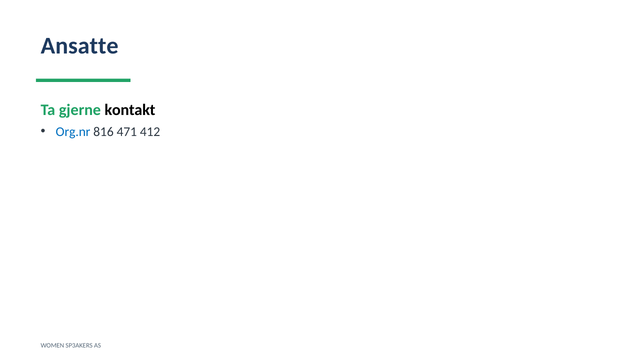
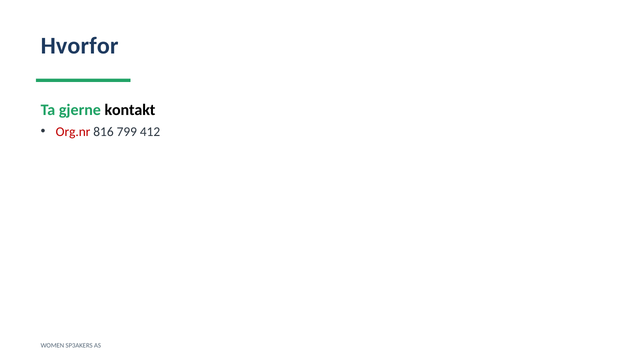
Ansatte: Ansatte -> Hvorfor (80, 46)
Org.nr colour: blue -> red (73, 132)
471: 471 -> 799 (127, 132)
